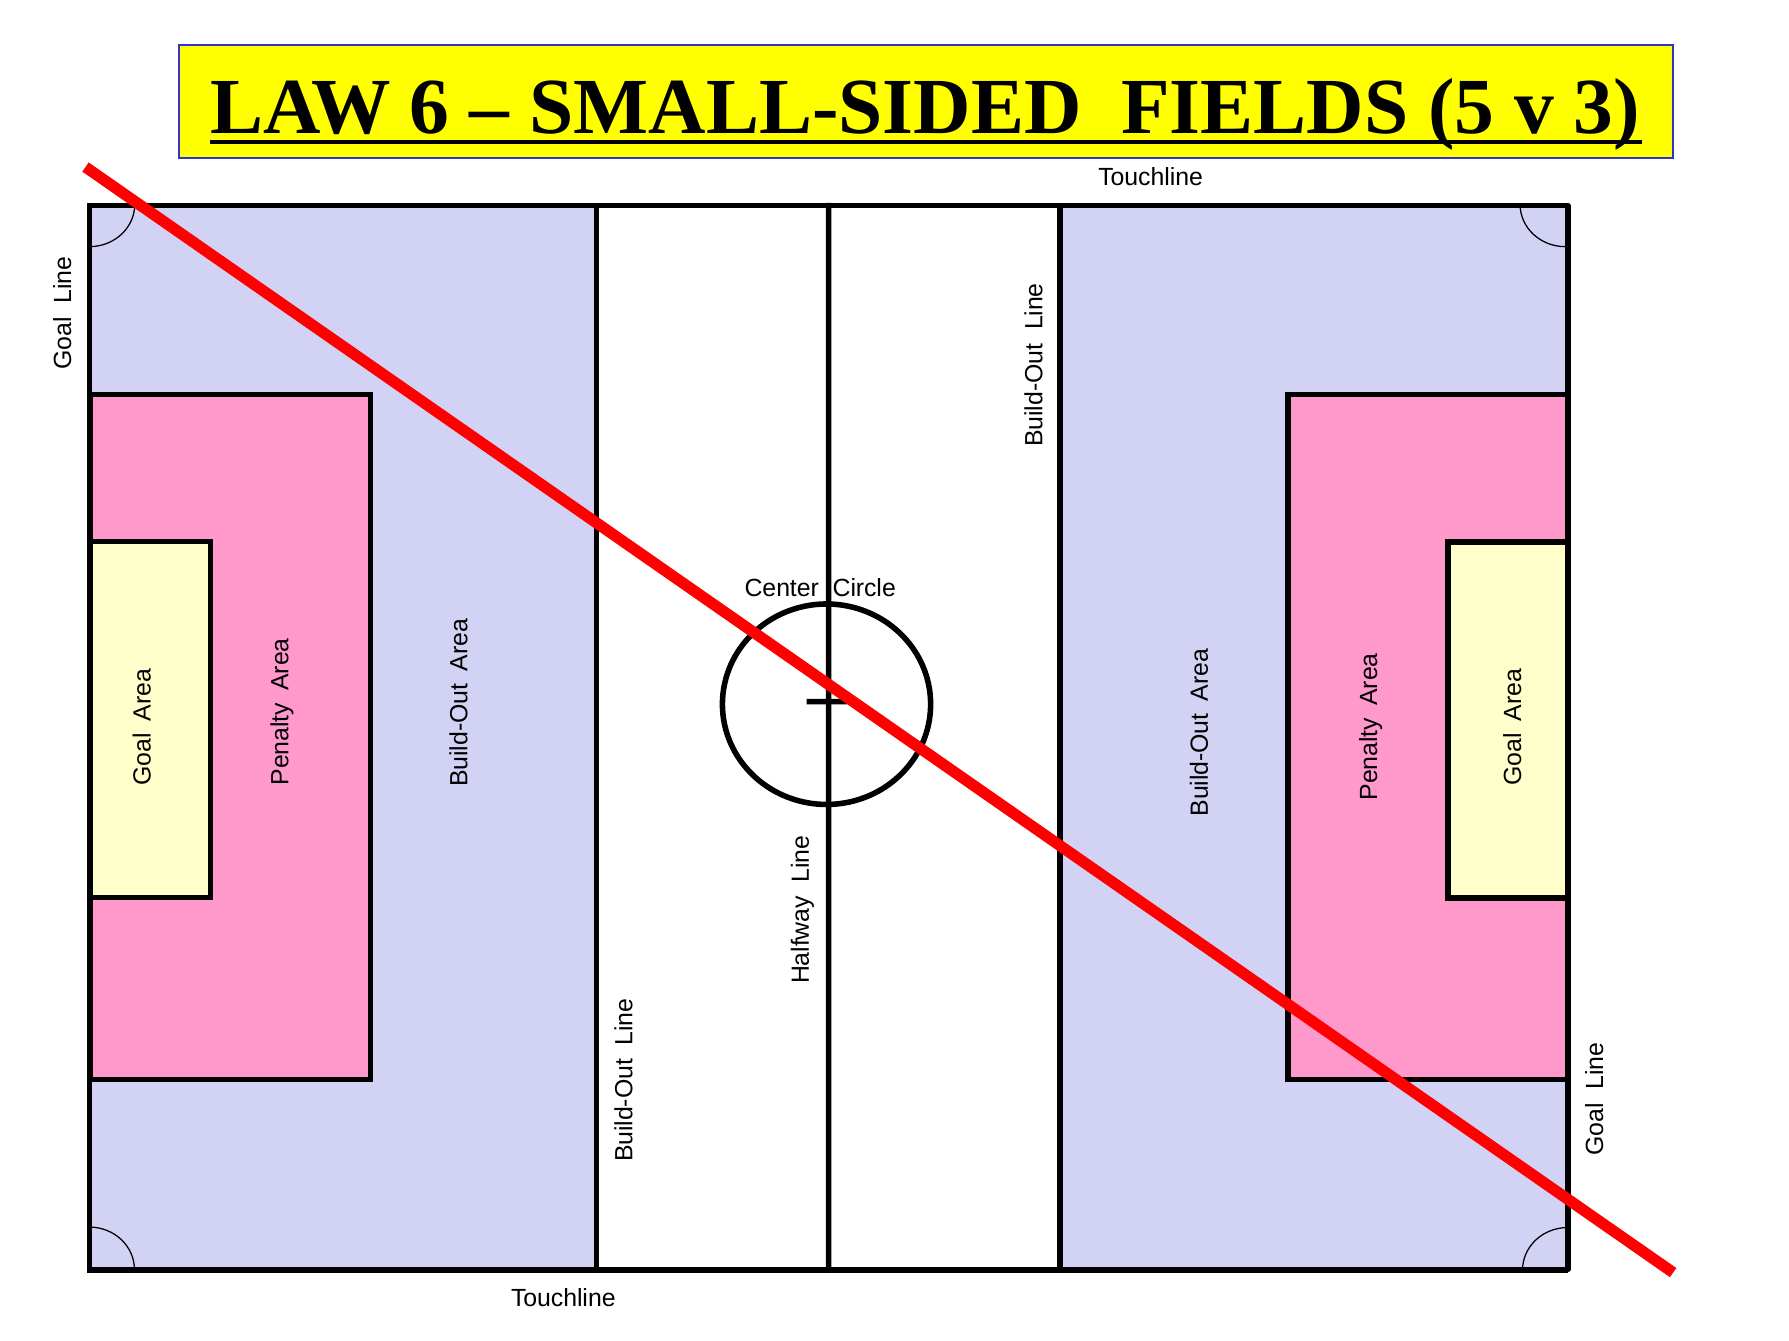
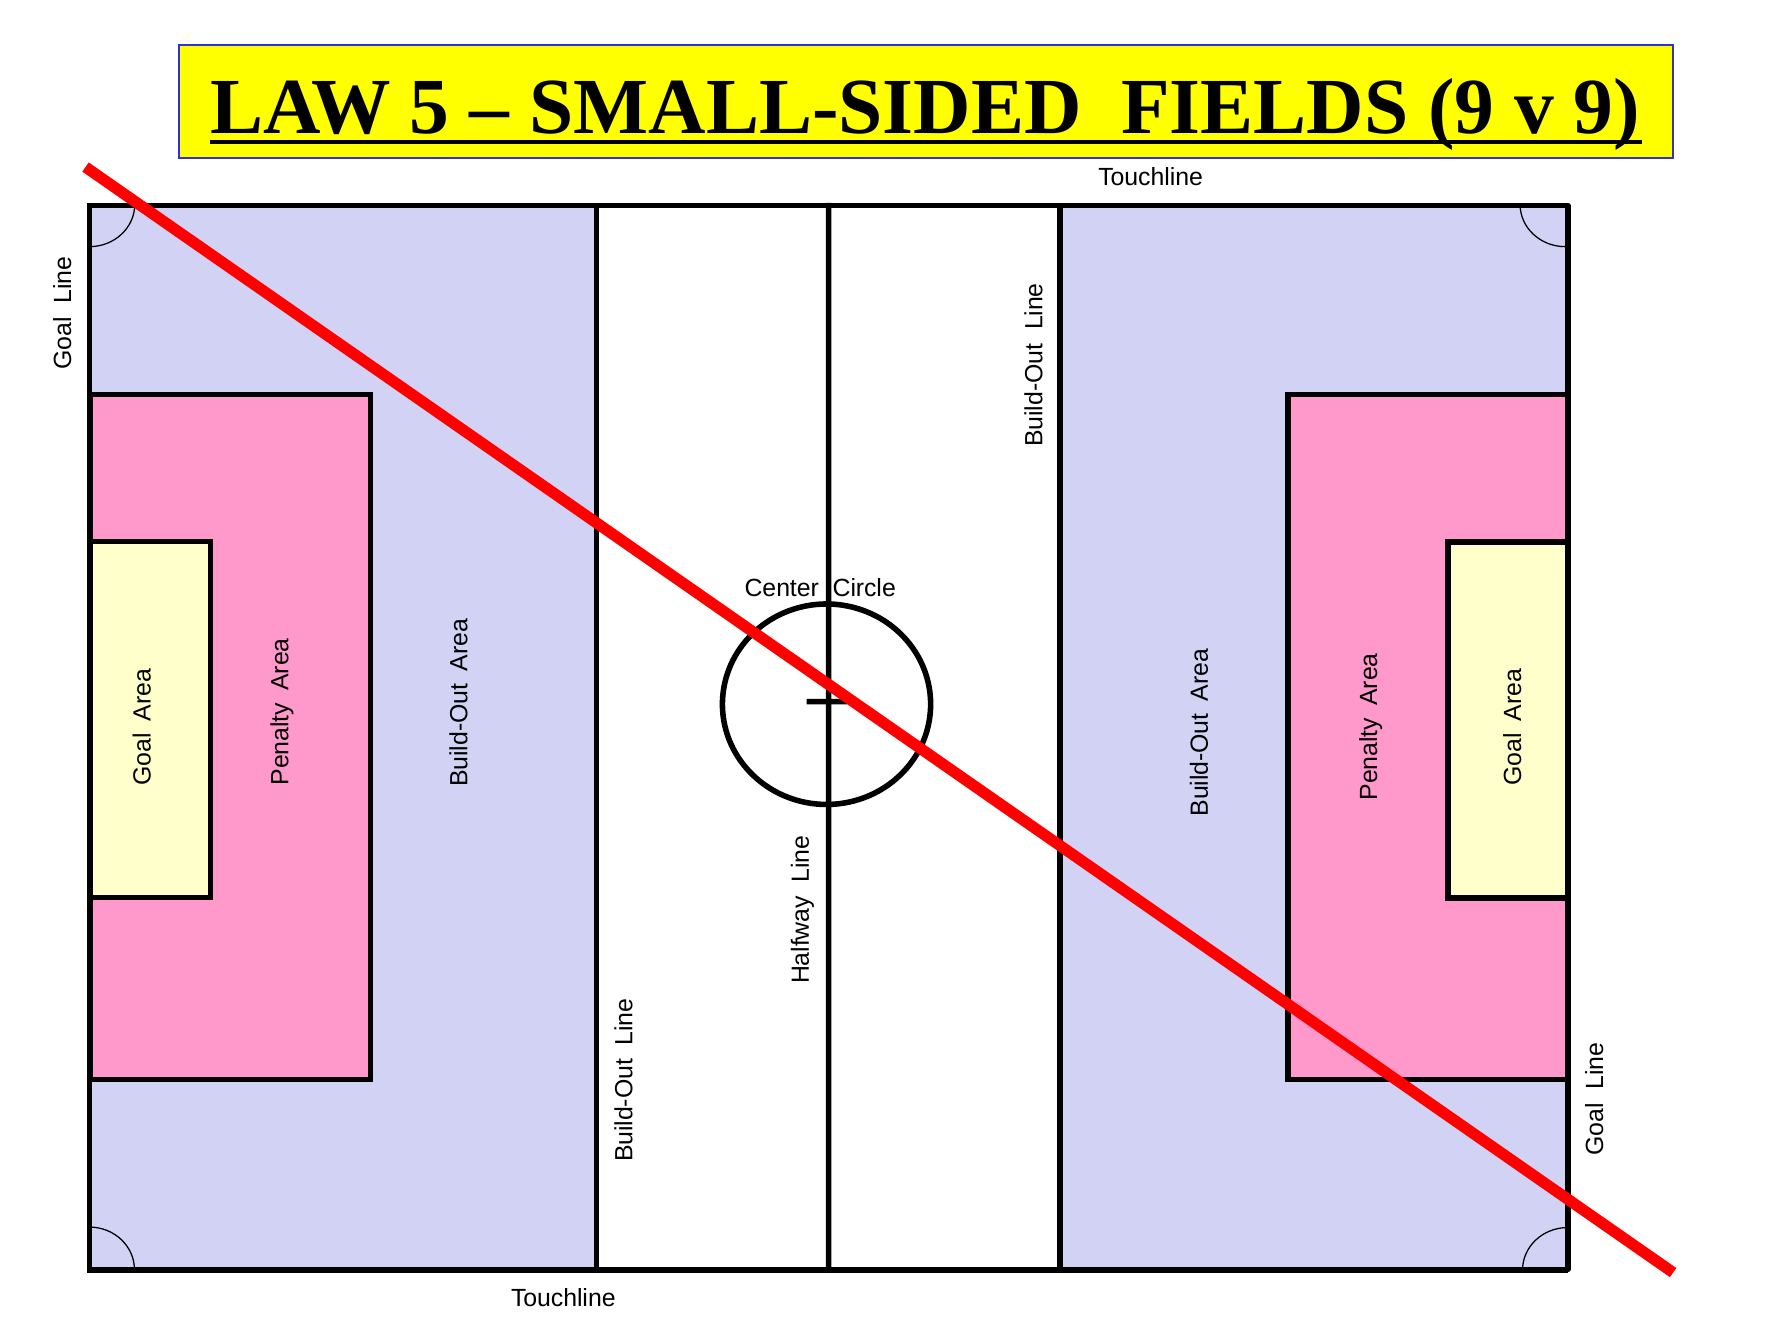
6: 6 -> 5 (430, 107)
5: 5 -> 9 (1461, 107)
v 3: 3 -> 9 (1607, 107)
